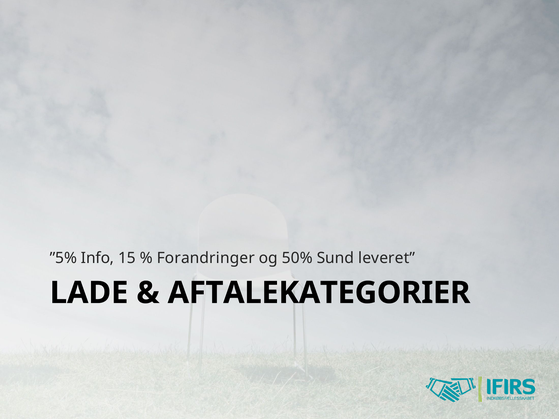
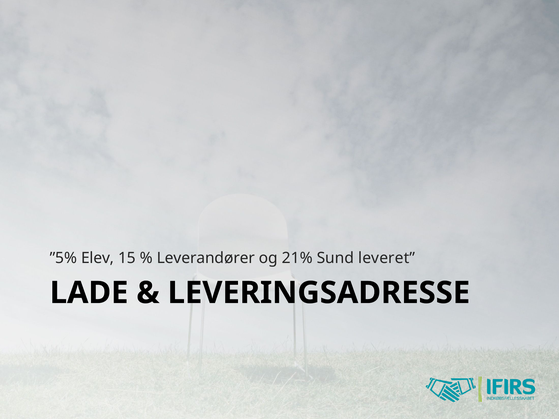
Info: Info -> Elev (98, 258)
Forandringer: Forandringer -> Leverandører (206, 258)
50%: 50% -> 21% (297, 258)
AFTALEKATEGORIER: AFTALEKATEGORIER -> LEVERINGSADRESSE (319, 293)
